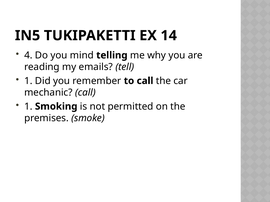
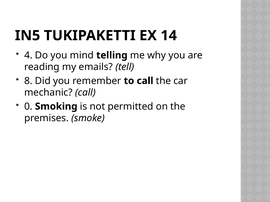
1: 1 -> 8 (28, 81)
1: 1 -> 0 (28, 107)
